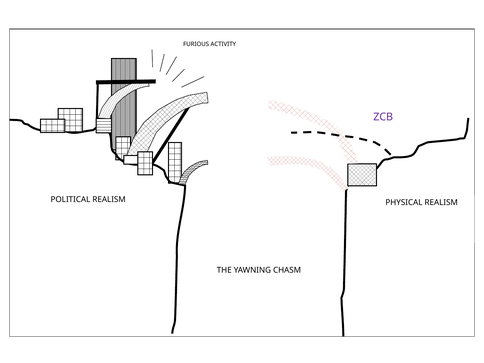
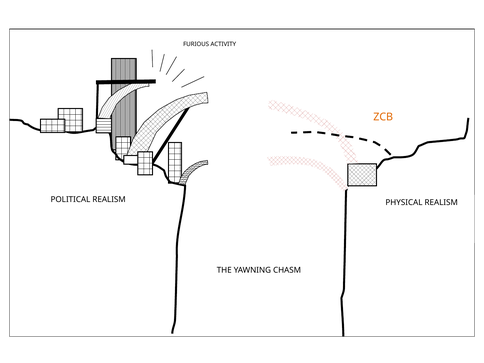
ZCB colour: purple -> orange (383, 117)
